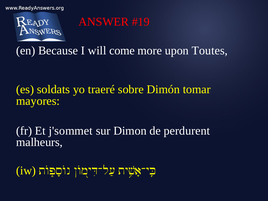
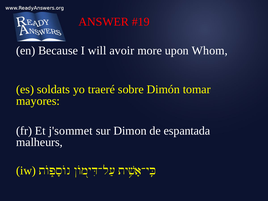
come: come -> avoir (122, 51)
Toutes: Toutes -> Whom (210, 51)
perdurent: perdurent -> espantada (187, 131)
